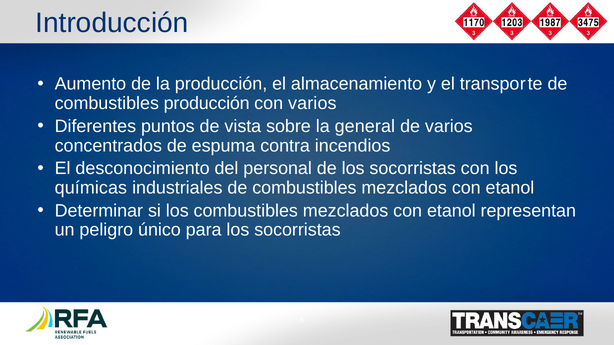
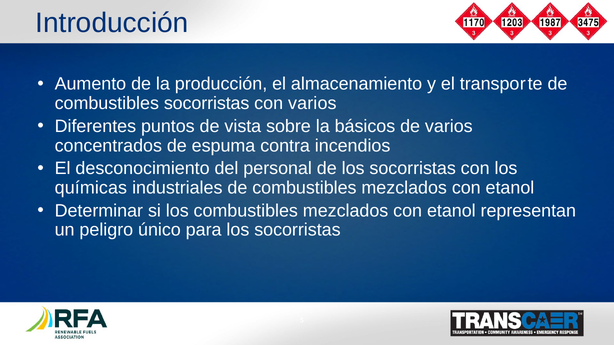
combustibles producción: producción -> socorristas (207, 103)
general: general -> básicos (365, 126)
